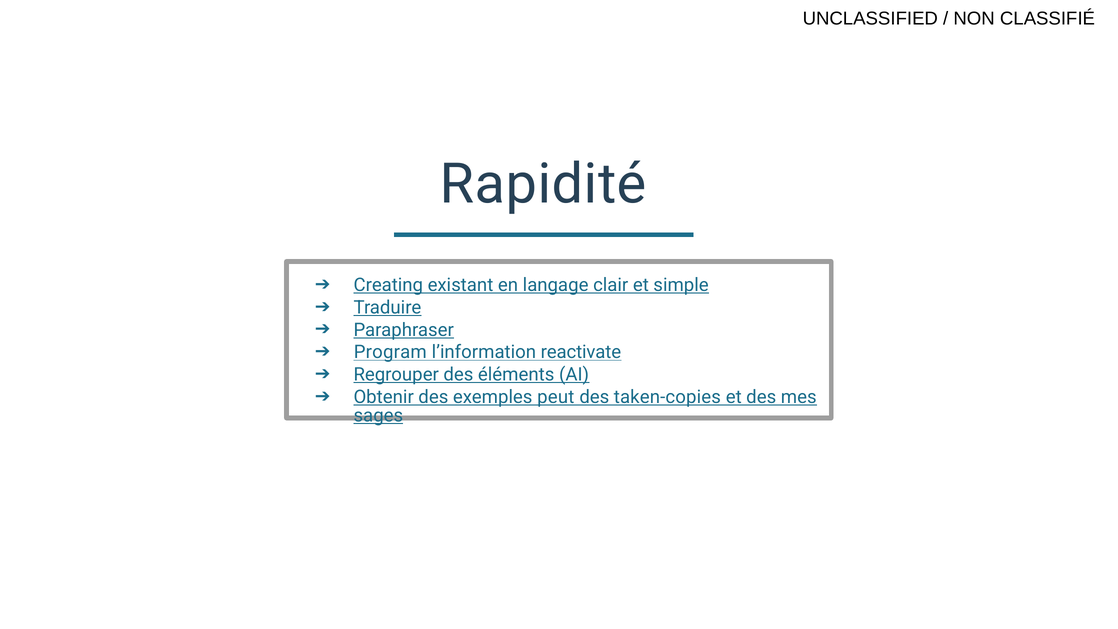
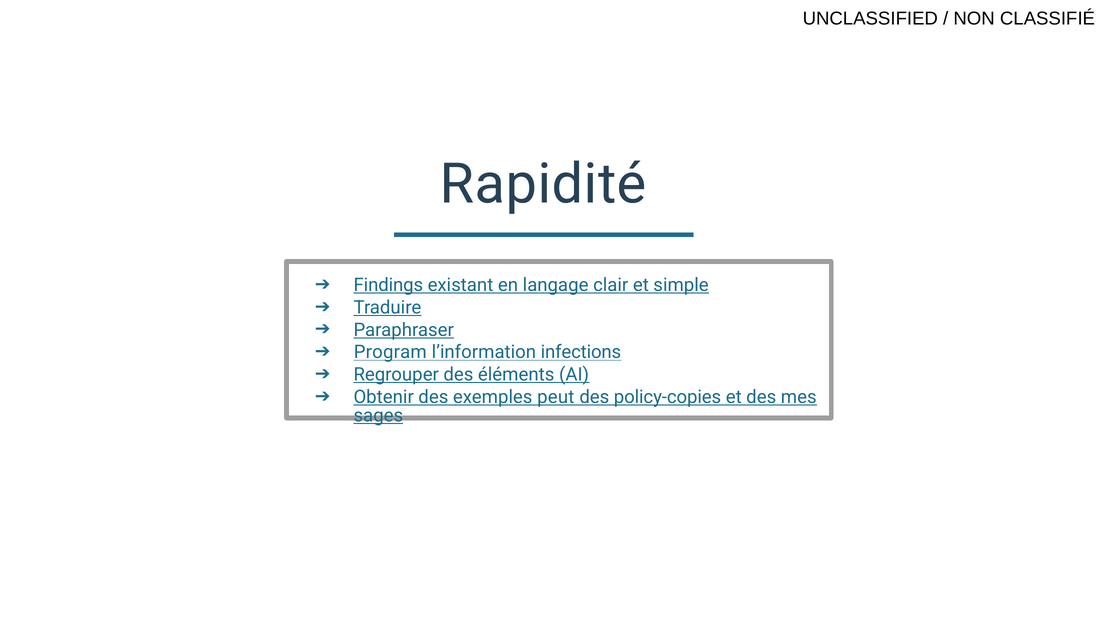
Creating: Creating -> Findings (388, 285)
reactivate: reactivate -> infections (581, 352)
taken-copies: taken-copies -> policy-copies (667, 397)
